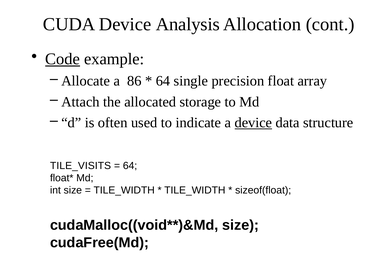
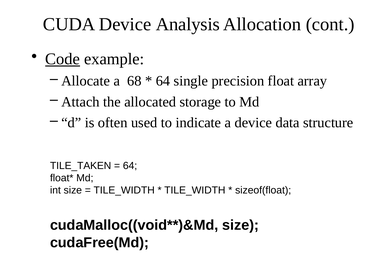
86: 86 -> 68 (134, 81)
device underline: present -> none (253, 123)
TILE_VISITS: TILE_VISITS -> TILE_TAKEN (81, 166)
